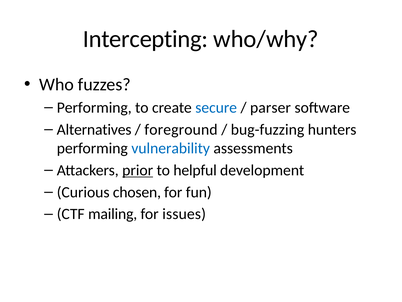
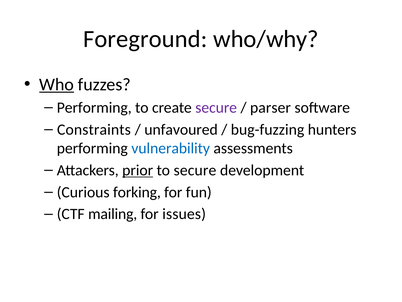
Intercepting: Intercepting -> Foreground (145, 39)
Who underline: none -> present (57, 84)
secure colour: blue -> purple (216, 107)
Alternatives: Alternatives -> Constraints (94, 129)
foreground: foreground -> unfavoured (181, 129)
to helpful: helpful -> secure (195, 170)
chosen: chosen -> forking (137, 192)
